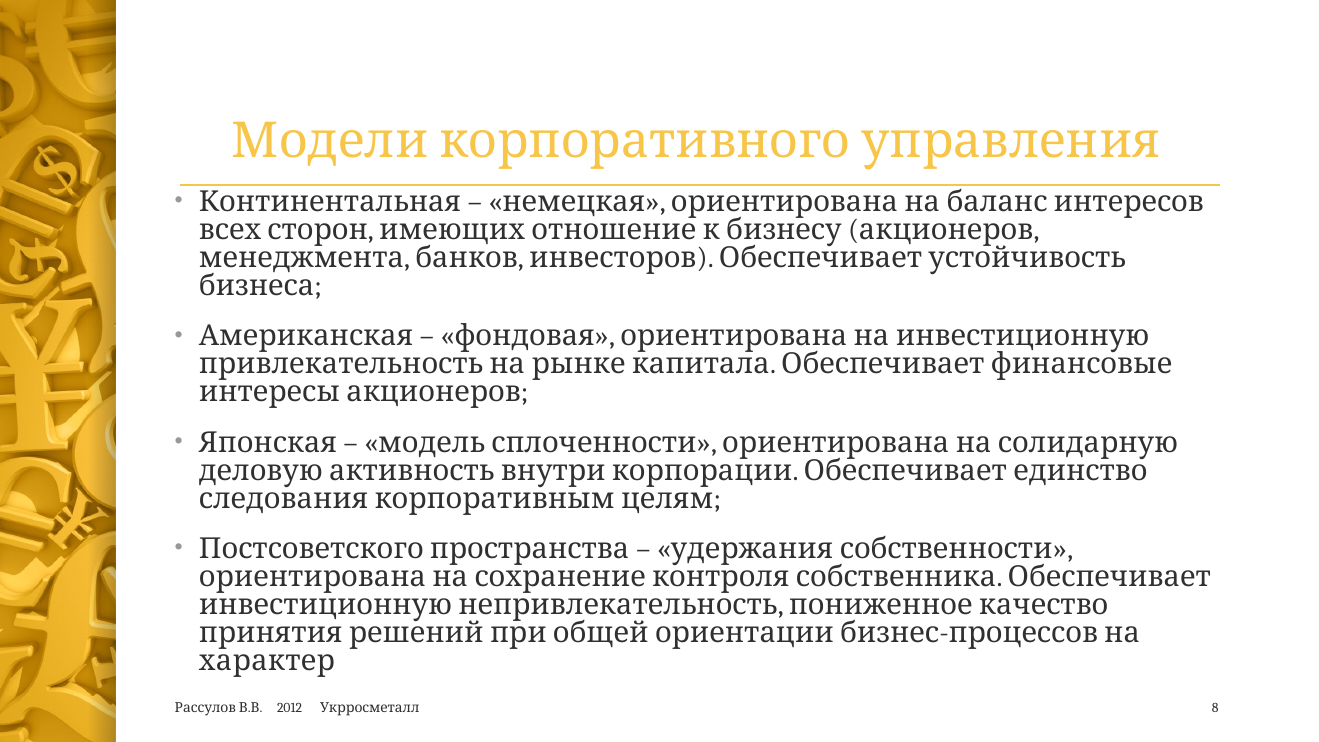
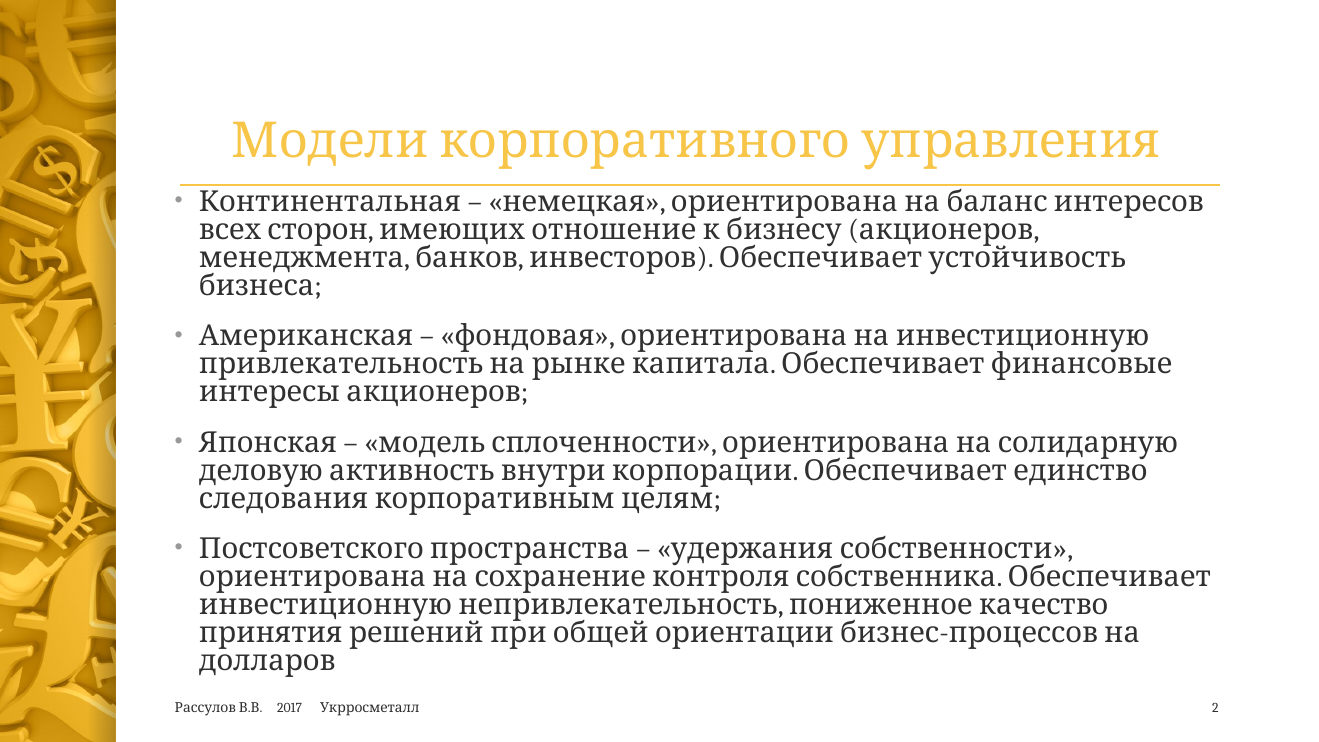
характер: характер -> долларов (267, 661)
2012: 2012 -> 2017 (290, 709)
8: 8 -> 2 (1215, 709)
